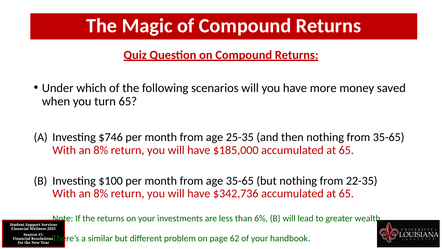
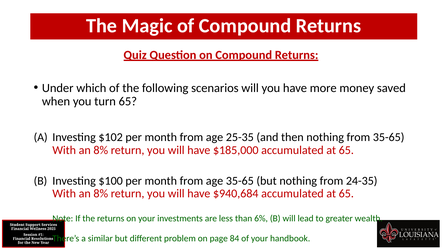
$746: $746 -> $102 (111, 137)
22-35: 22-35 -> 24-35 (362, 180)
$342,736: $342,736 -> $940,684 (236, 193)
62: 62 -> 84 (235, 238)
